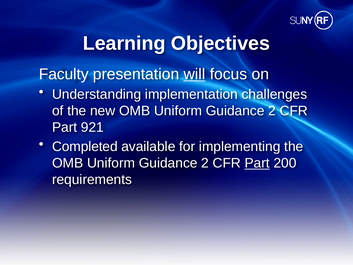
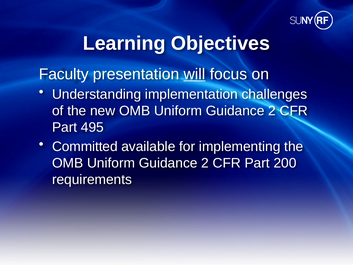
921: 921 -> 495 (92, 127)
Completed: Completed -> Committed (85, 147)
Part underline: present -> none (257, 163)
